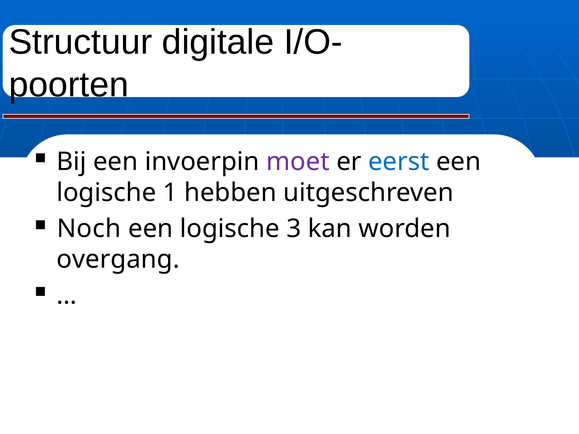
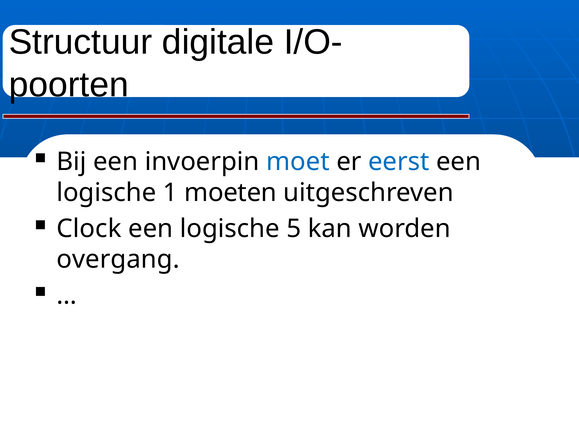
moet colour: purple -> blue (298, 162)
hebben: hebben -> moeten (231, 193)
Noch: Noch -> Clock (89, 229)
3: 3 -> 5 (294, 229)
